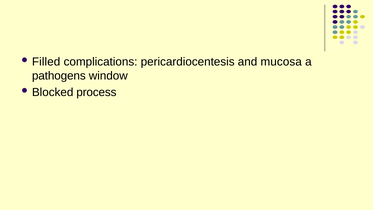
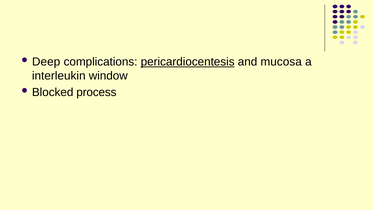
Filled: Filled -> Deep (46, 62)
pericardiocentesis underline: none -> present (188, 62)
pathogens: pathogens -> interleukin (59, 76)
